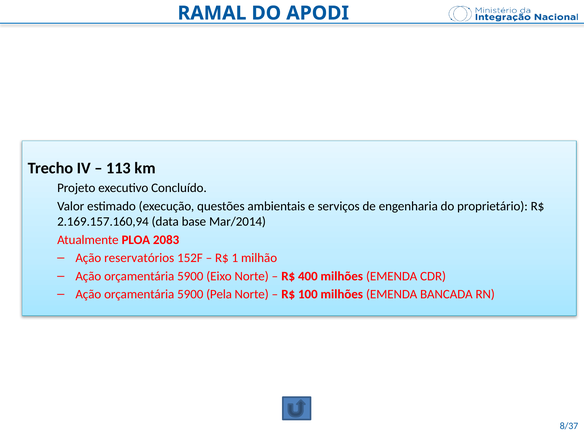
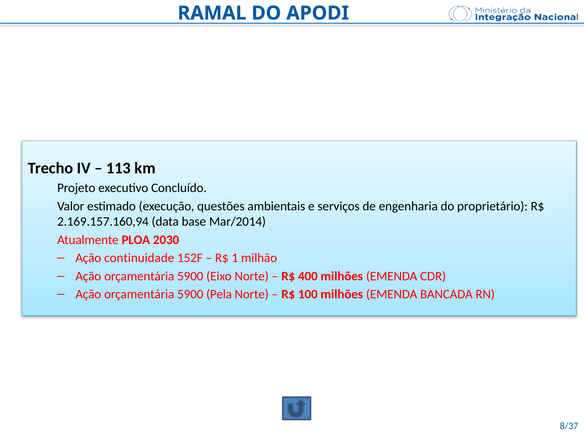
2083: 2083 -> 2030 (166, 240)
reservatórios: reservatórios -> continuidade (139, 258)
